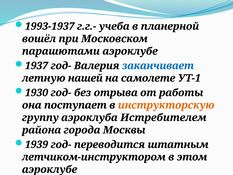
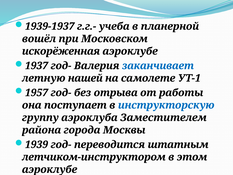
1993-1937: 1993-1937 -> 1939-1937 (50, 26)
парашютами: парашютами -> искорёженная (61, 51)
1930: 1930 -> 1957 (36, 93)
инструкторскую colour: orange -> blue (166, 105)
Истребителем: Истребителем -> Заместителем (163, 117)
